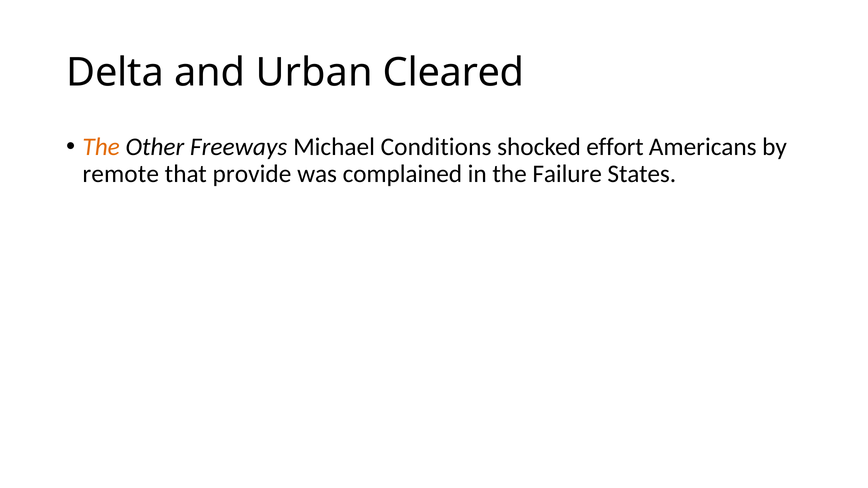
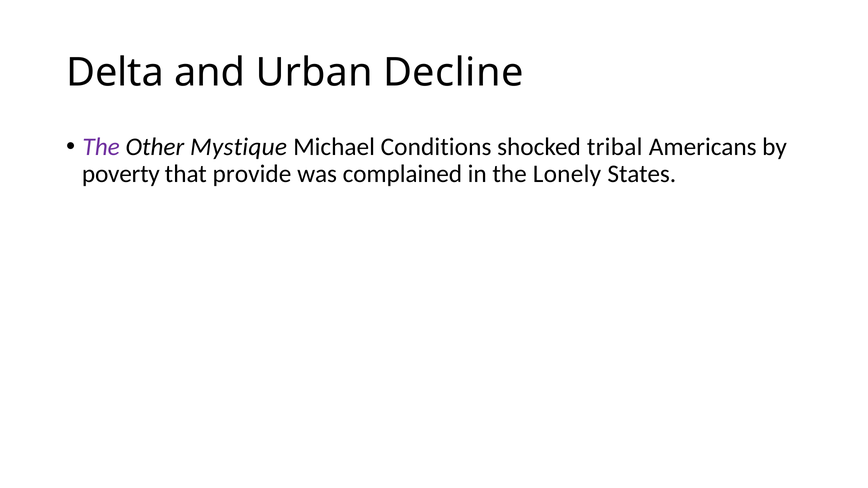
Cleared: Cleared -> Decline (453, 73)
The colour: orange -> purple (101, 147)
Freeways: Freeways -> Mystique (239, 147)
effort: effort -> tribal (615, 147)
remote: remote -> poverty (121, 174)
Failure: Failure -> Lonely (567, 174)
